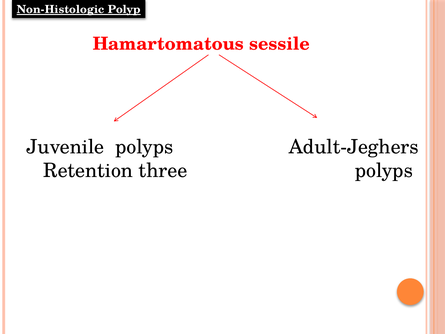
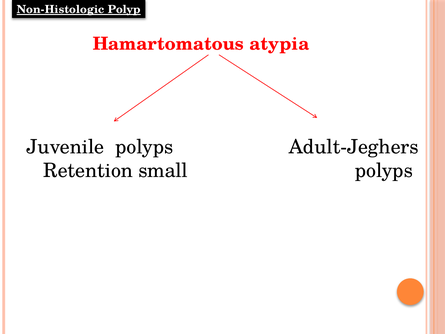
sessile: sessile -> atypia (279, 44)
three: three -> small (163, 170)
